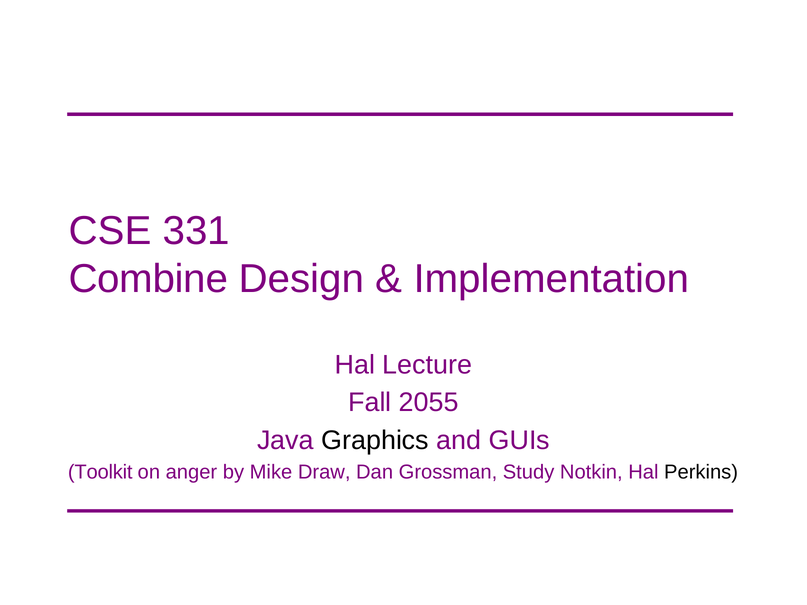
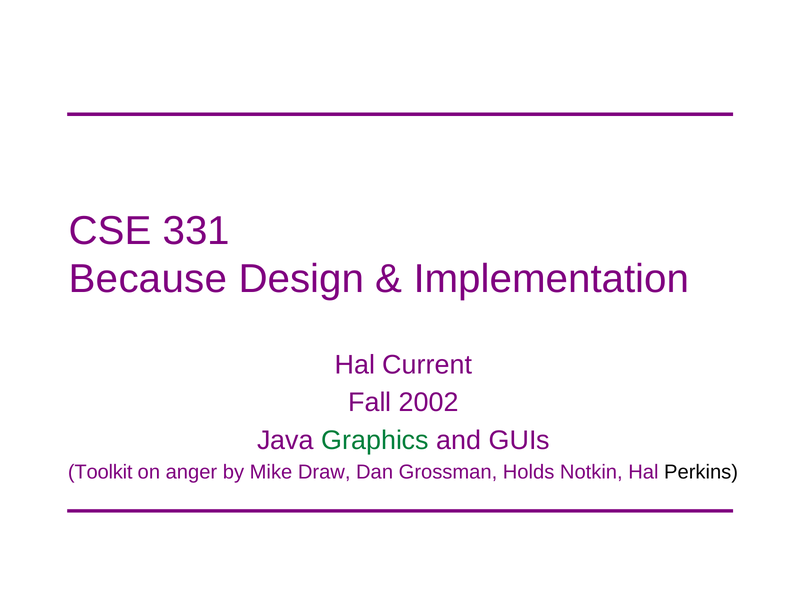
Combine: Combine -> Because (148, 279)
Lecture: Lecture -> Current (427, 365)
2055: 2055 -> 2002 (429, 403)
Graphics colour: black -> green (375, 440)
Study: Study -> Holds (529, 472)
